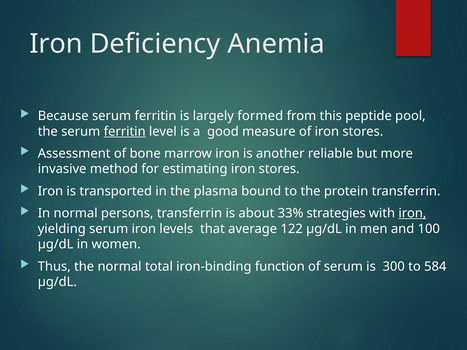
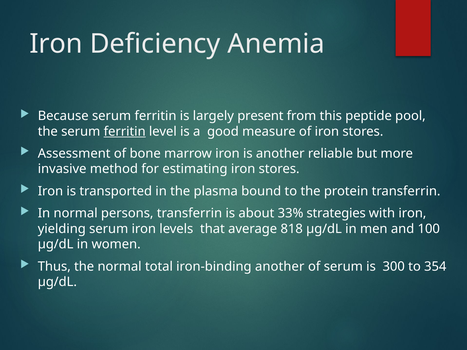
formed: formed -> present (260, 116)
iron underline: present -> none (412, 213)
122: 122 -> 818 (292, 229)
iron-binding function: function -> another (280, 267)
584: 584 -> 354 (435, 267)
